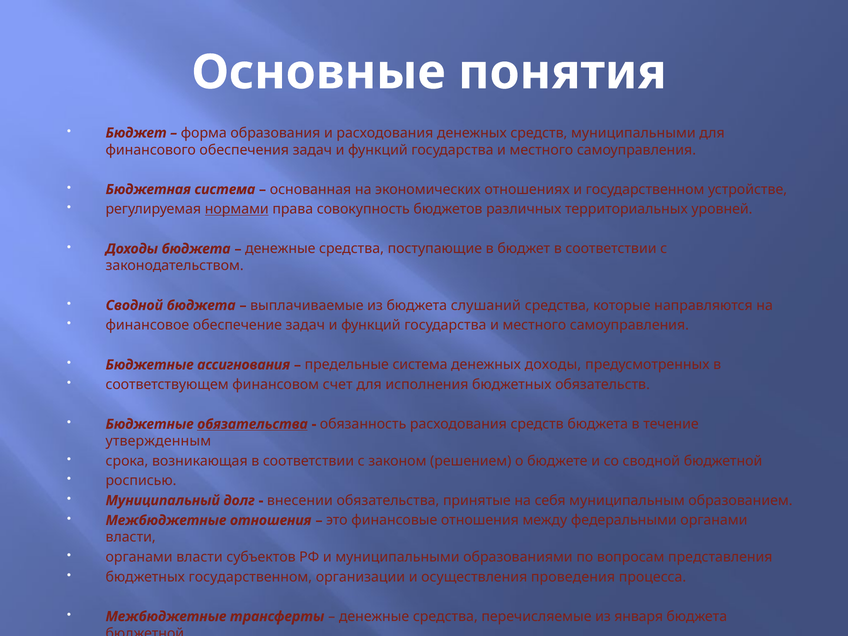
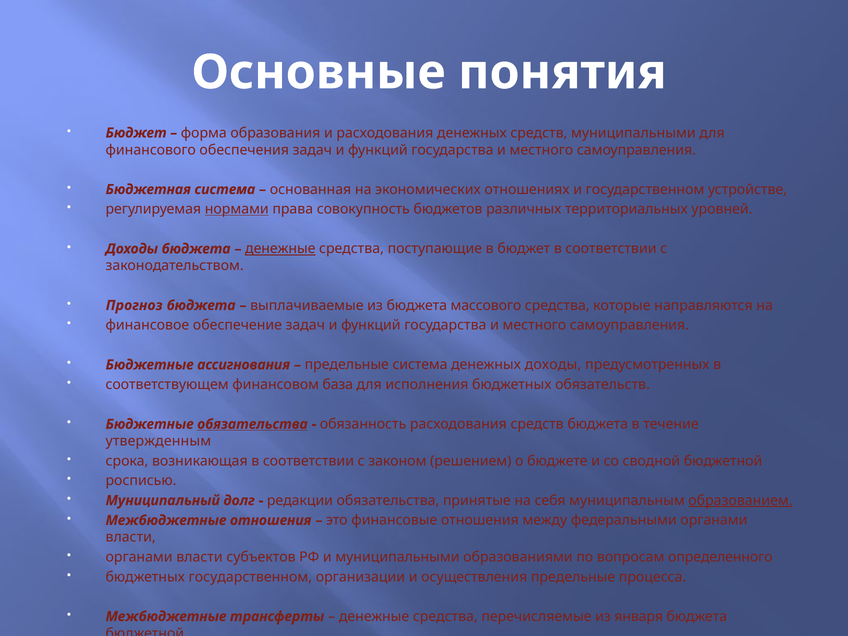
денежные underline: none -> present (280, 249)
Сводной: Сводной -> Прогноз (134, 305)
слушаний: слушаний -> массового (486, 305)
счет: счет -> база (338, 385)
внесении: внесении -> редакции (300, 501)
образованием underline: none -> present (740, 501)
представления: представления -> определенного (720, 557)
осуществления проведения: проведения -> предельные (573, 577)
